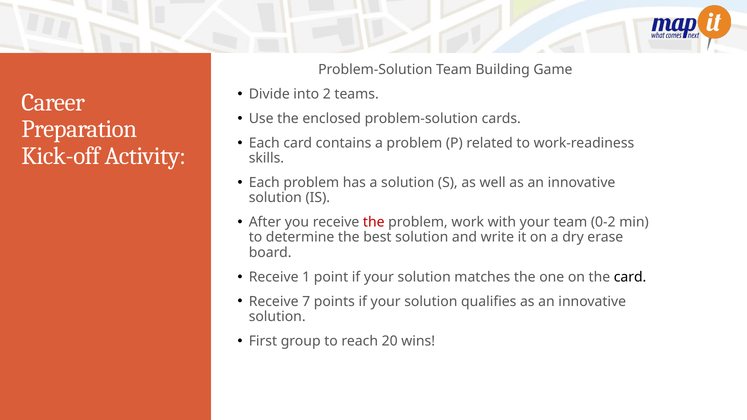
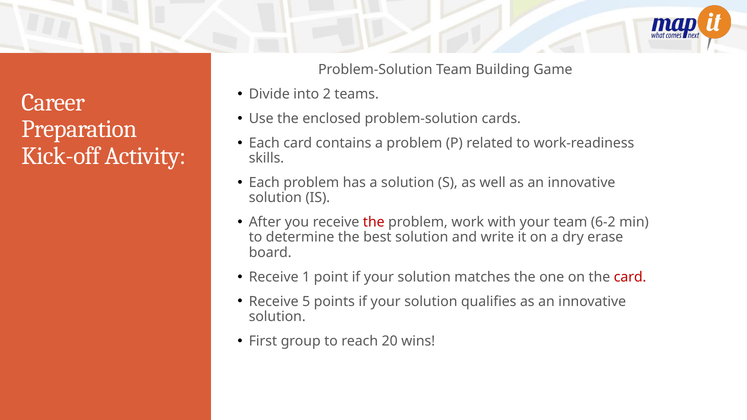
0-2: 0-2 -> 6-2 (603, 222)
card colour: black -> red (630, 277)
7: 7 -> 5 (306, 302)
